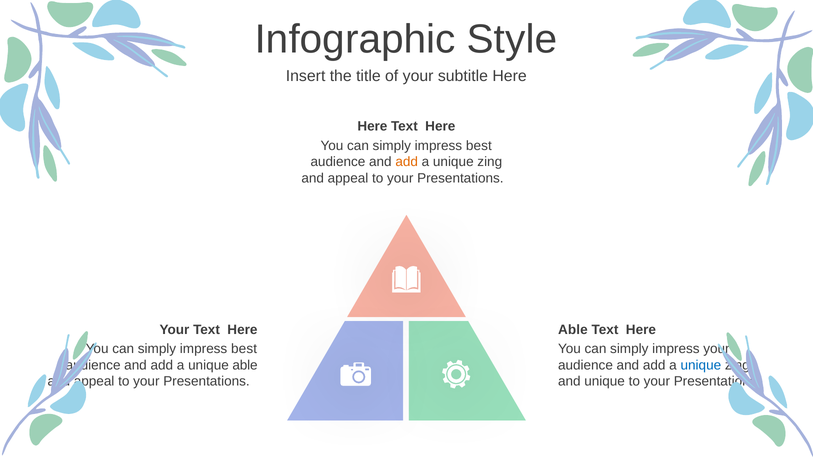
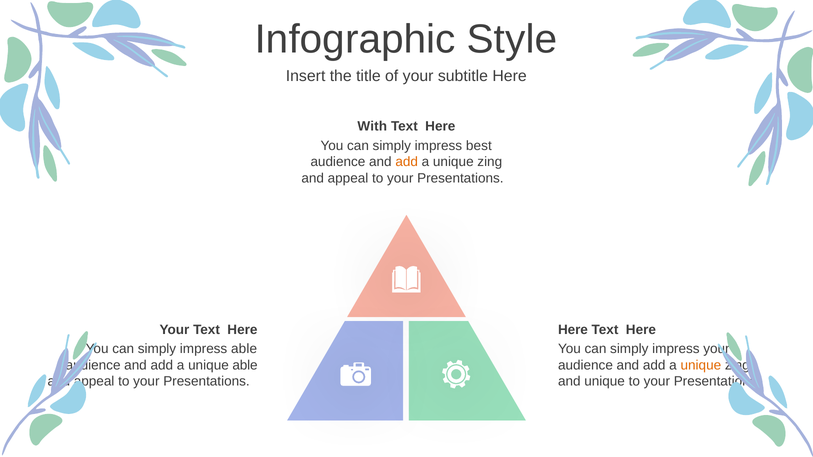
Here: Here -> With (372, 127)
Able: Able -> Here (573, 330)
best: best -> able (244, 349)
unique colour: blue -> orange (701, 366)
